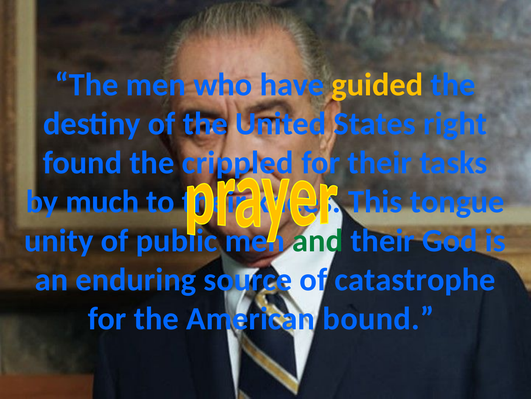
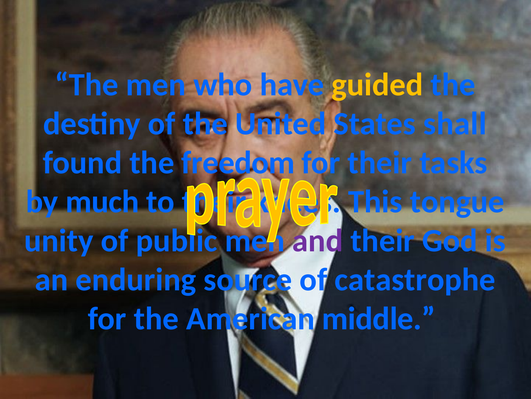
right: right -> shall (455, 124)
crippled: crippled -> freedom (238, 162)
and colour: green -> purple (318, 240)
bound: bound -> middle (379, 318)
